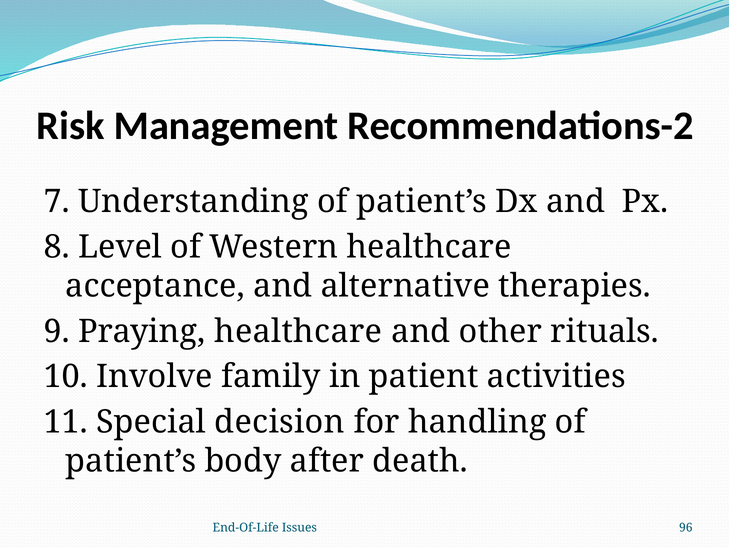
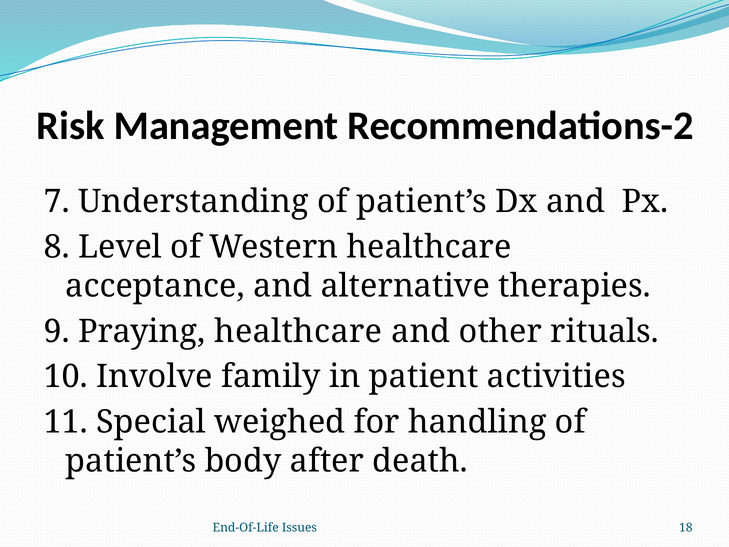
decision: decision -> weighed (280, 422)
96: 96 -> 18 (686, 527)
